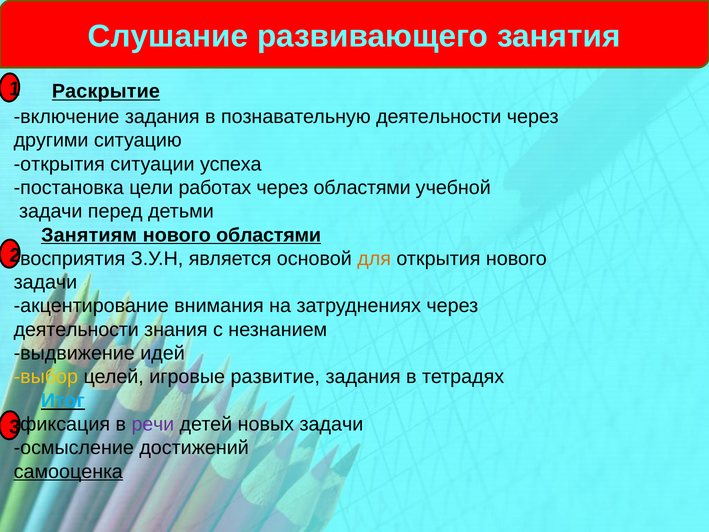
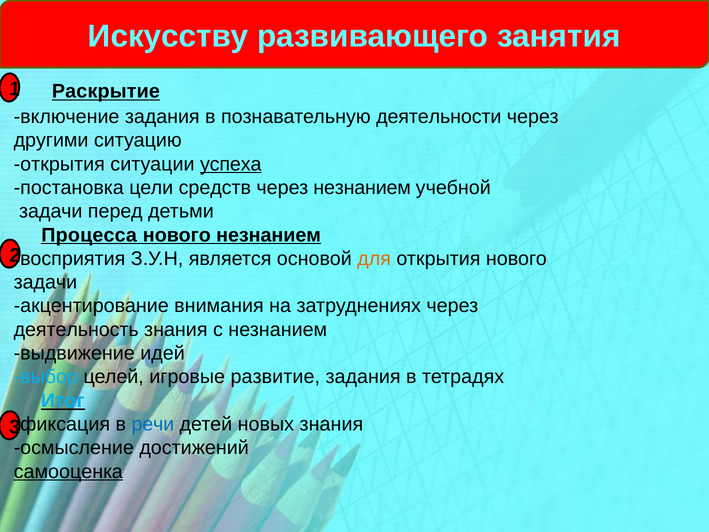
Слушание: Слушание -> Искусству (168, 36)
успеха underline: none -> present (231, 164)
работах: работах -> средств (215, 188)
через областями: областями -> незнанием (362, 188)
Занятиям: Занятиям -> Процесса (89, 235)
нового областями: областями -> незнанием (269, 235)
деятельности: деятельности -> деятельность (76, 329)
выбор colour: yellow -> light blue (46, 377)
речи colour: purple -> blue (153, 424)
новых задачи: задачи -> знания (331, 424)
